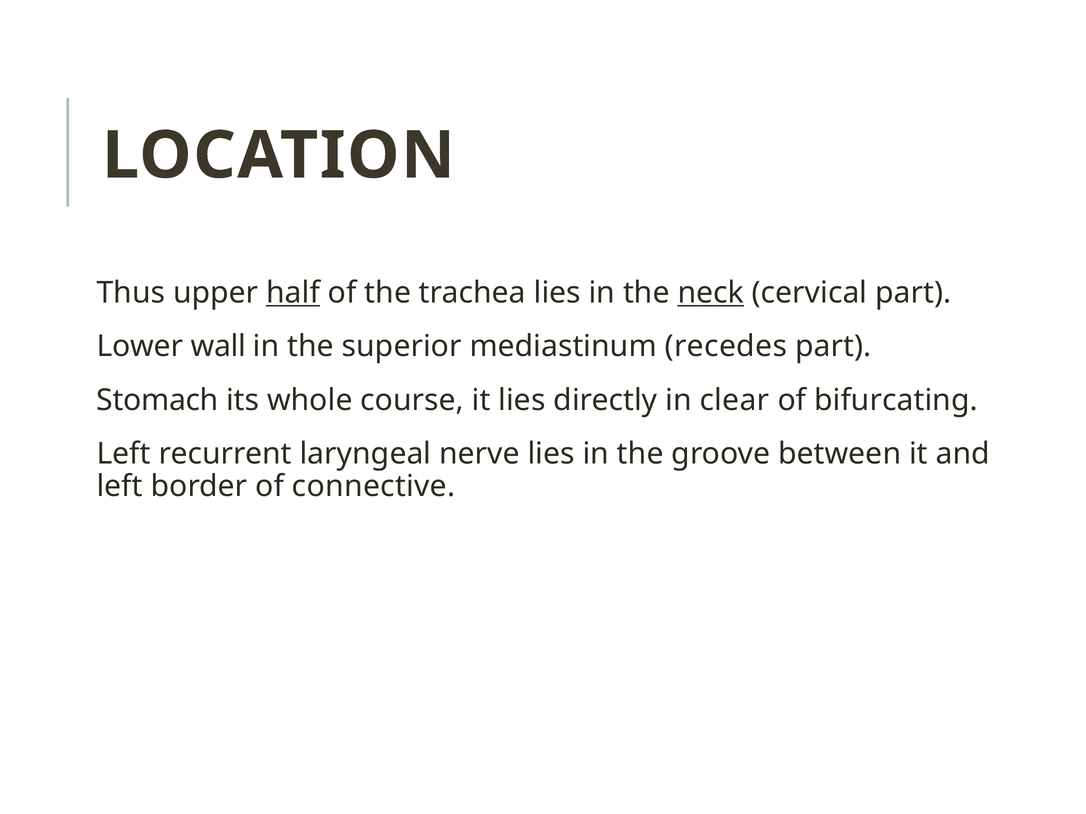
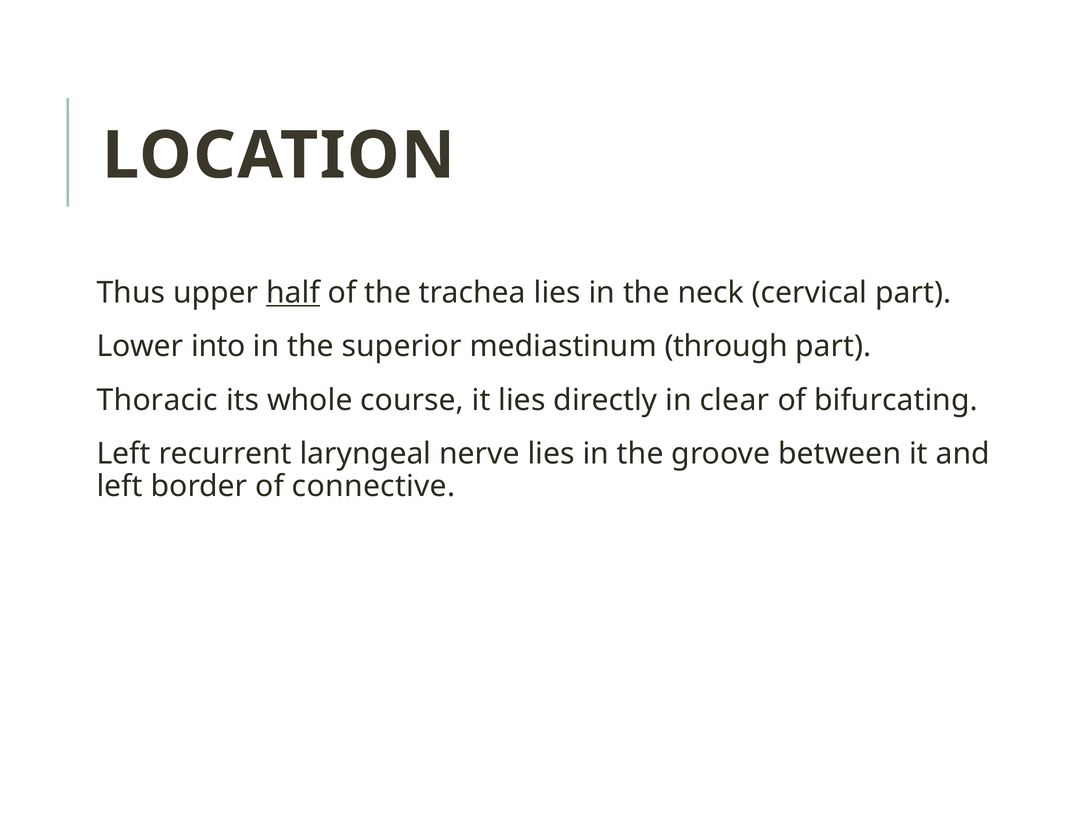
neck underline: present -> none (711, 293)
wall: wall -> into (218, 347)
recedes: recedes -> through (726, 347)
Stomach: Stomach -> Thoracic (157, 400)
